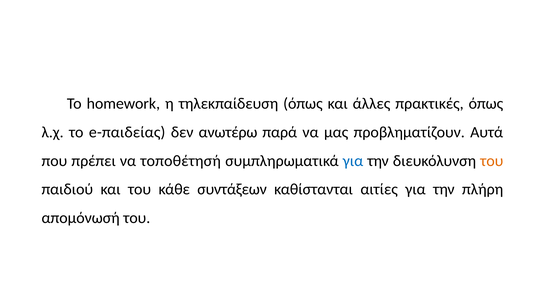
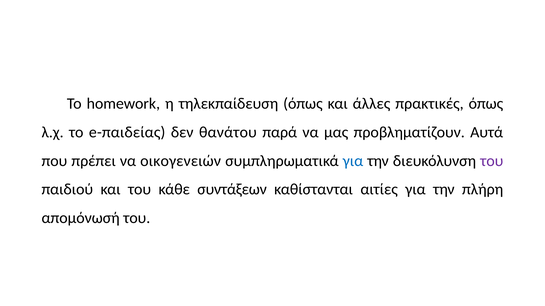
ανωτέρω: ανωτέρω -> θανάτου (228, 132)
τοποθέτησή: τοποθέτησή -> οικογενειών (181, 161)
του colour: orange -> purple (492, 161)
